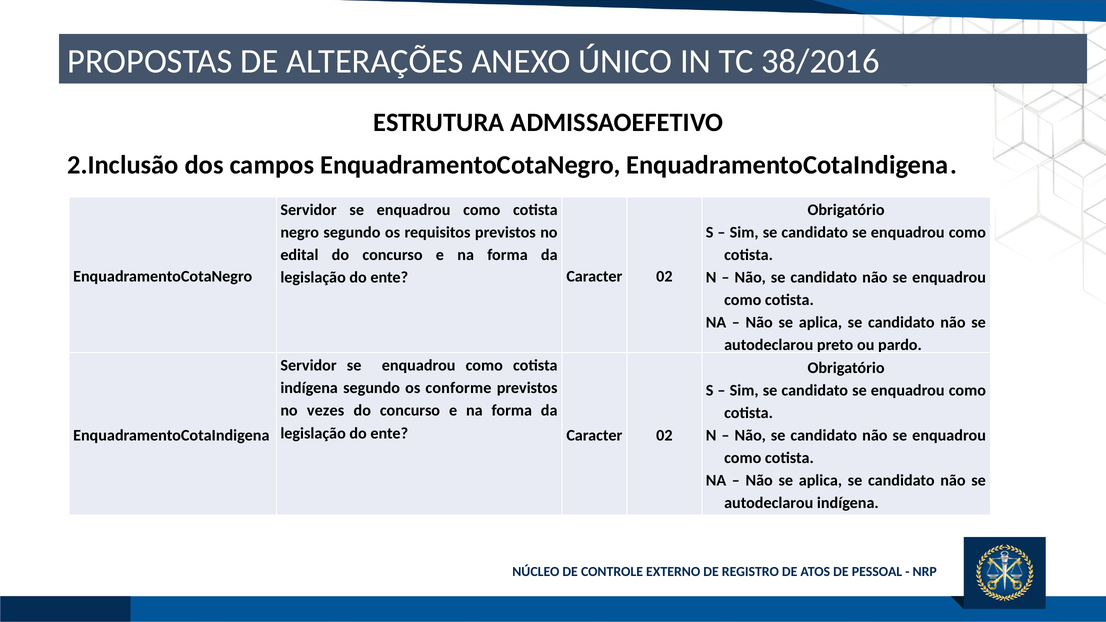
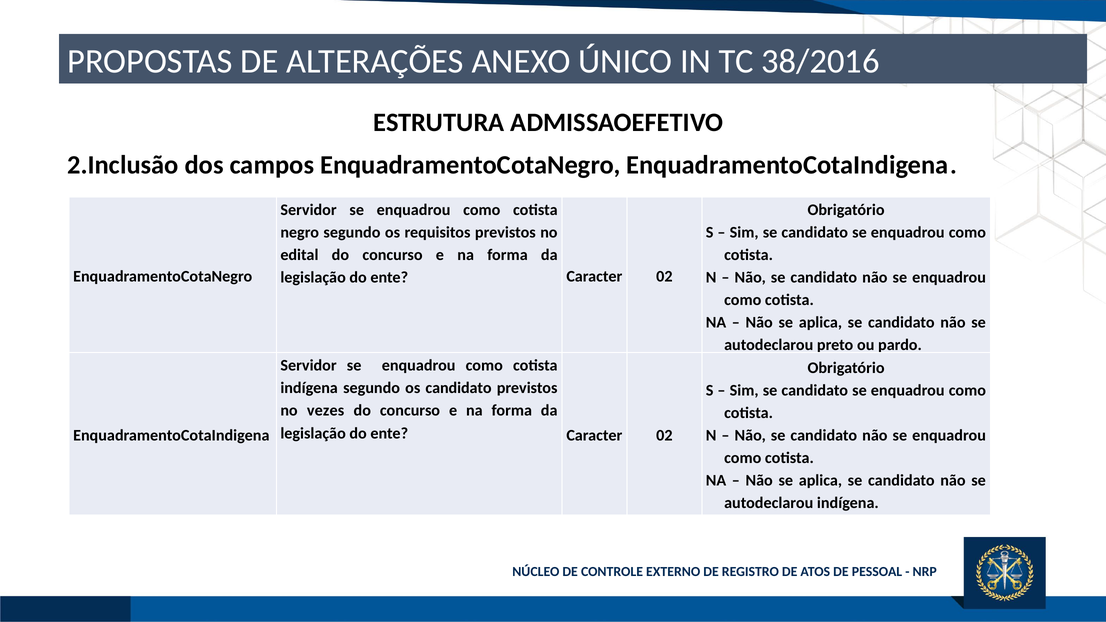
os conforme: conforme -> candidato (459, 388)
